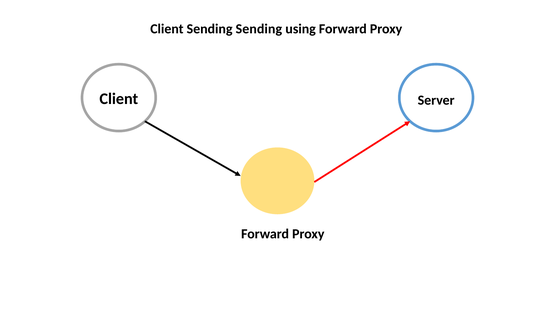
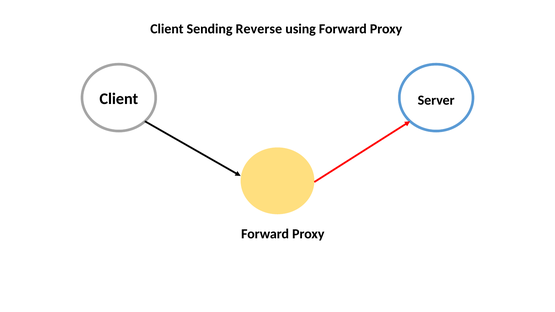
Sending Sending: Sending -> Reverse (259, 29)
